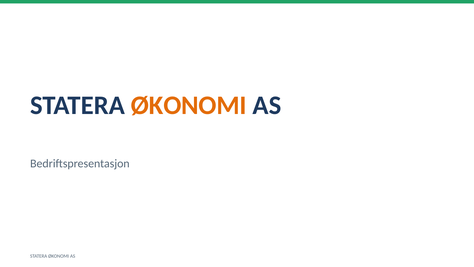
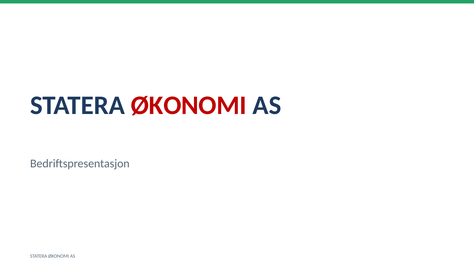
ØKONOMI colour: orange -> red (189, 105)
